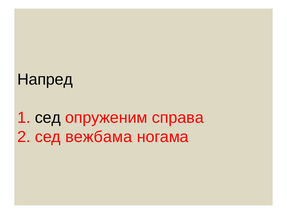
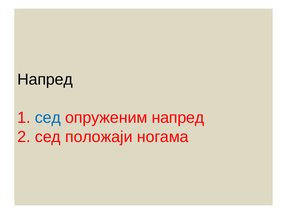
сед colour: black -> blue (48, 118)
опруженим справа: справа -> напред (178, 118)
вежбама: вежбама -> положаји (99, 137)
